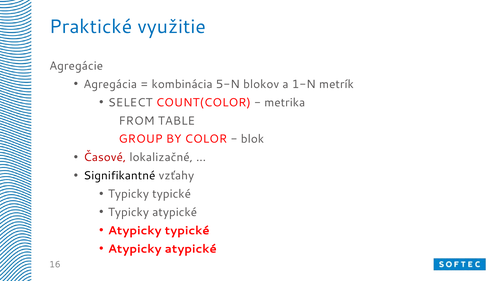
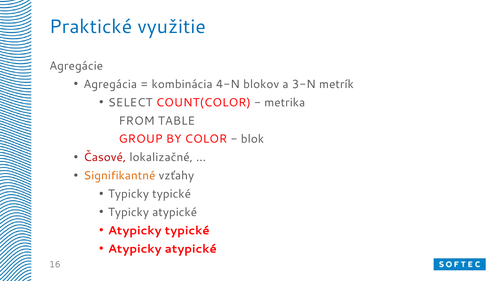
5-N: 5-N -> 4-N (228, 84)
1-N: 1-N -> 3-N (304, 84)
Signifikantné colour: black -> orange (119, 176)
